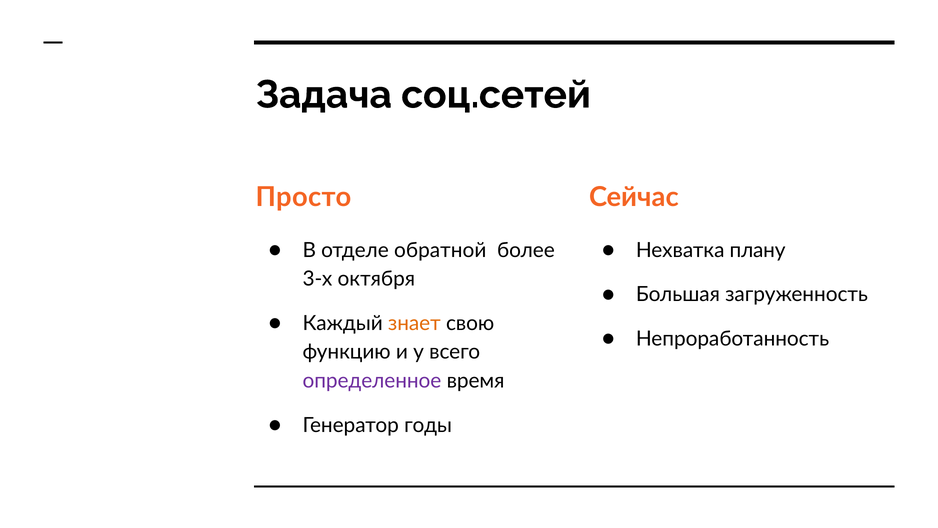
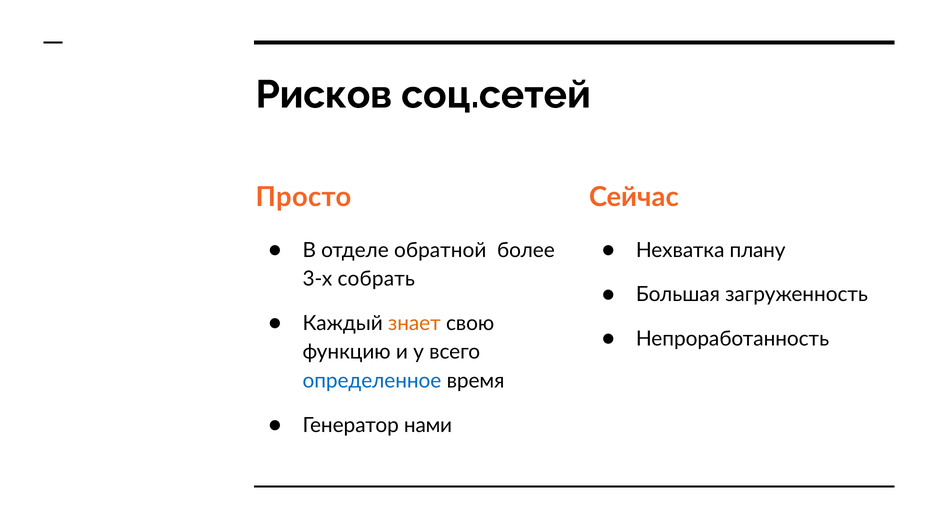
Задача: Задача -> Рисков (324, 95)
октября: октября -> собрать (376, 279)
определенное colour: purple -> blue (372, 381)
годы: годы -> нами (428, 425)
